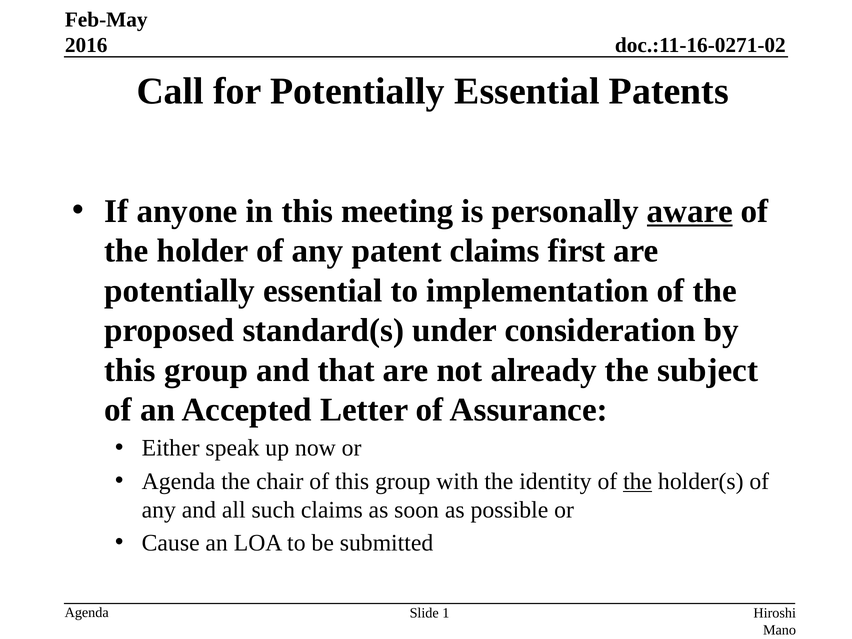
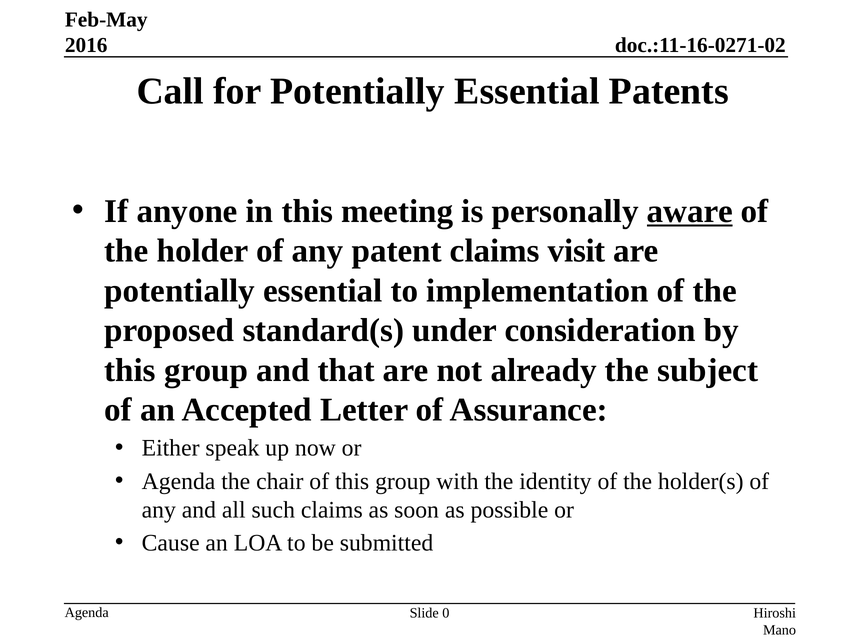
first: first -> visit (577, 251)
the underline: present -> none (638, 481)
1: 1 -> 0 (446, 613)
